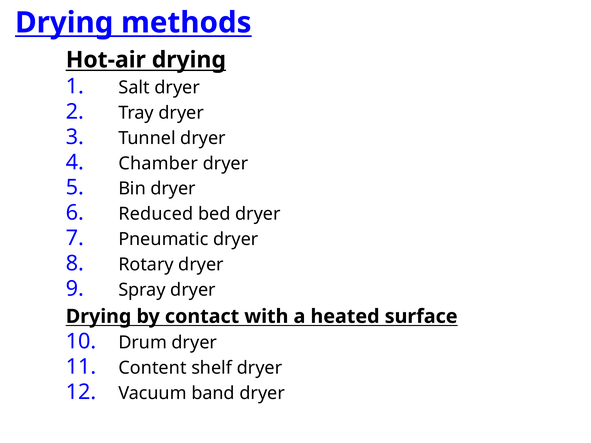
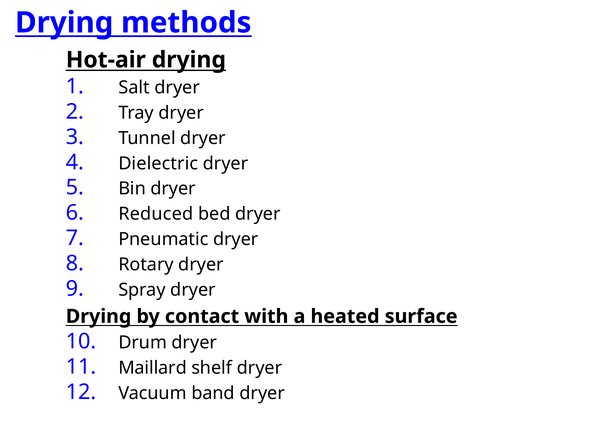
Chamber: Chamber -> Dielectric (158, 164)
Content: Content -> Maillard (153, 368)
